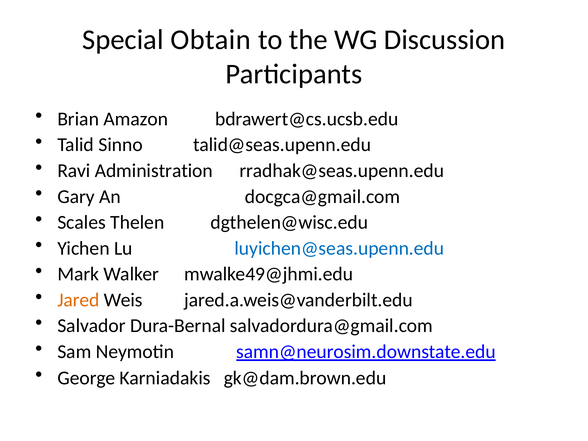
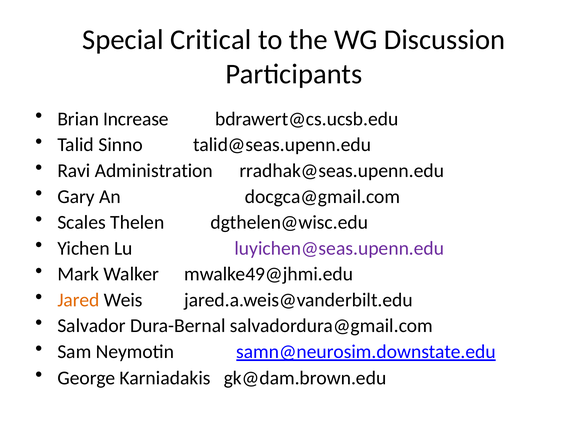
Obtain: Obtain -> Critical (211, 40)
Amazon: Amazon -> Increase (136, 119)
luyichen@seas.upenn.edu colour: blue -> purple (339, 248)
